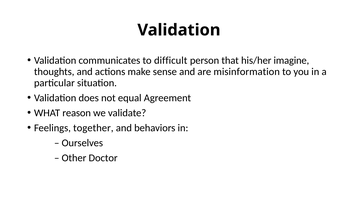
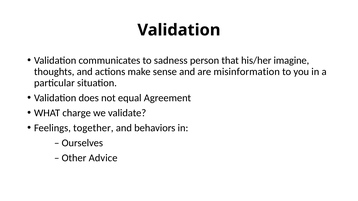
difficult: difficult -> sadness (171, 61)
reason: reason -> charge (77, 113)
Doctor: Doctor -> Advice (103, 158)
